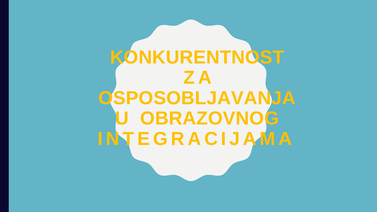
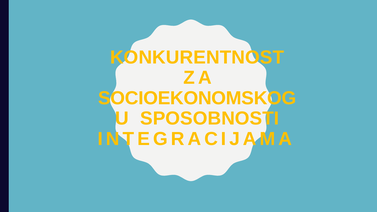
OSPOSOBLJAVANJA: OSPOSOBLJAVANJA -> SOCIOEKONOMSKOG (197, 98)
OBRAZOVNOG: OBRAZOVNOG -> SPOSOBNOSTI (210, 118)
